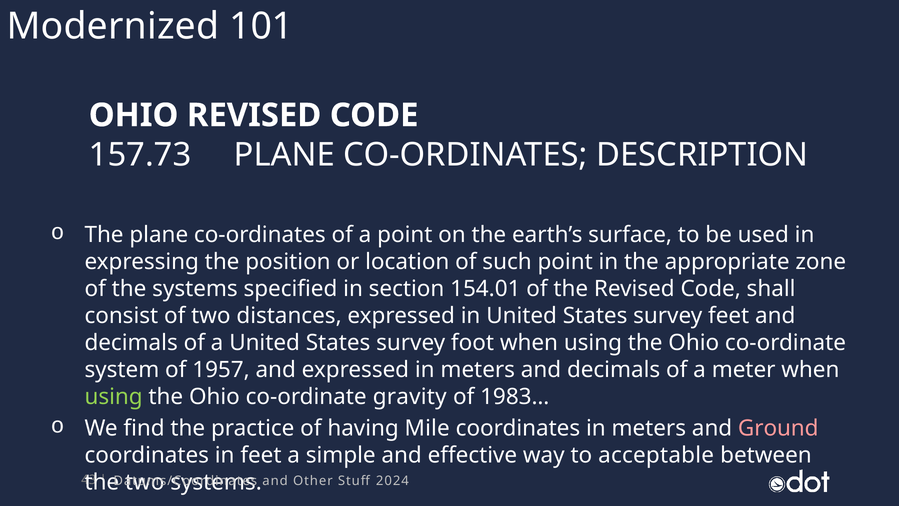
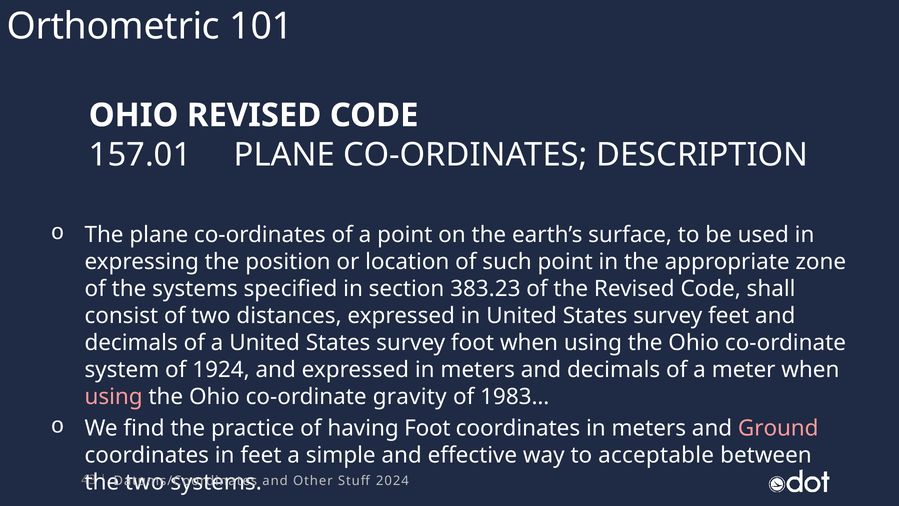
Modernized: Modernized -> Orthometric (113, 26)
157.73: 157.73 -> 157.01 (140, 155)
154.01: 154.01 -> 383.23 (485, 289)
1957: 1957 -> 1924 (221, 370)
using colour: light green -> pink (114, 397)
having Mile: Mile -> Foot (427, 428)
